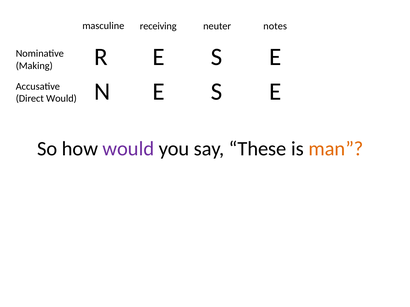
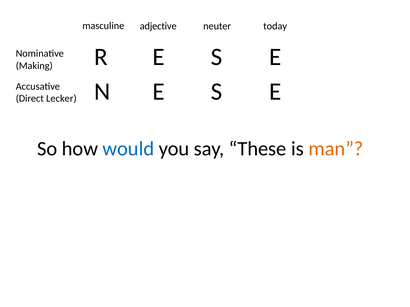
receiving: receiving -> adjective (158, 26)
notes: notes -> today (275, 26)
Direct Would: Would -> Lecker (61, 99)
would colour: purple -> blue (128, 149)
